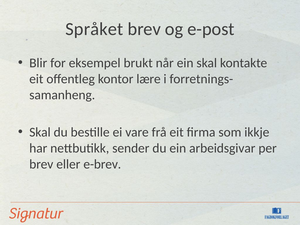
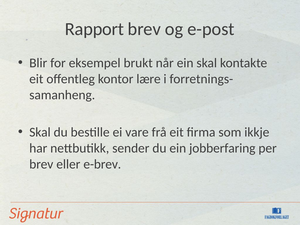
Språket: Språket -> Rapport (95, 29)
arbeidsgivar: arbeidsgivar -> jobberfaring (222, 148)
